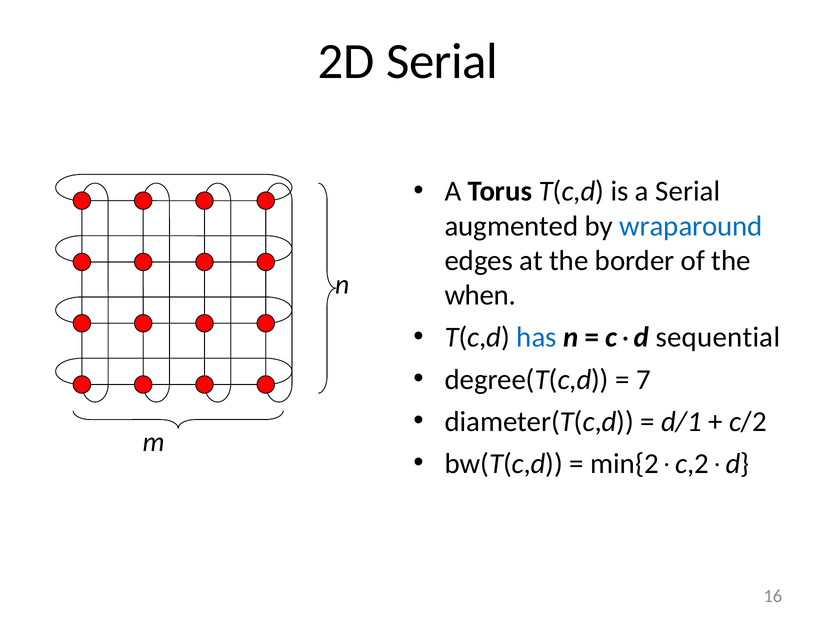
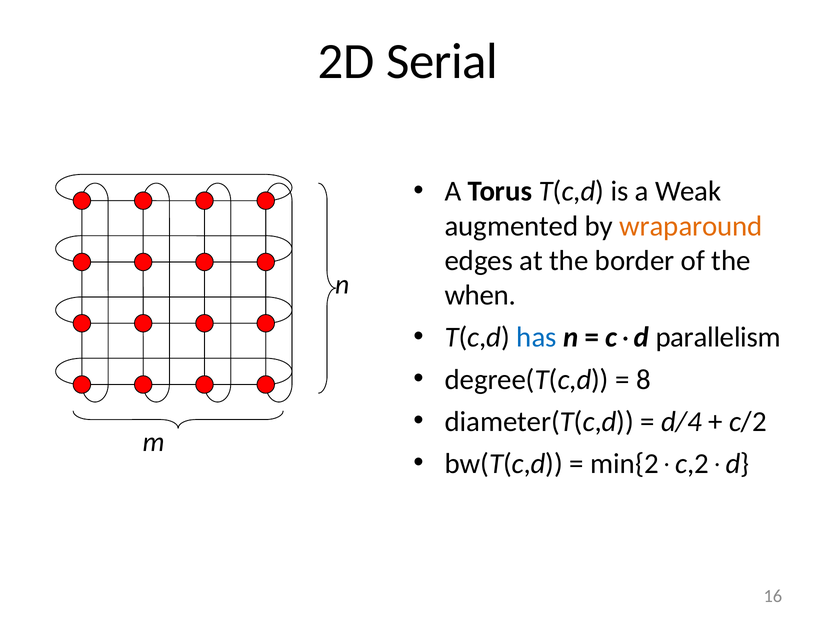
a Serial: Serial -> Weak (688, 191)
wraparound colour: blue -> orange (691, 226)
sequential: sequential -> parallelism (718, 337)
7: 7 -> 8 (643, 379)
d/1: d/1 -> d/4 (681, 422)
